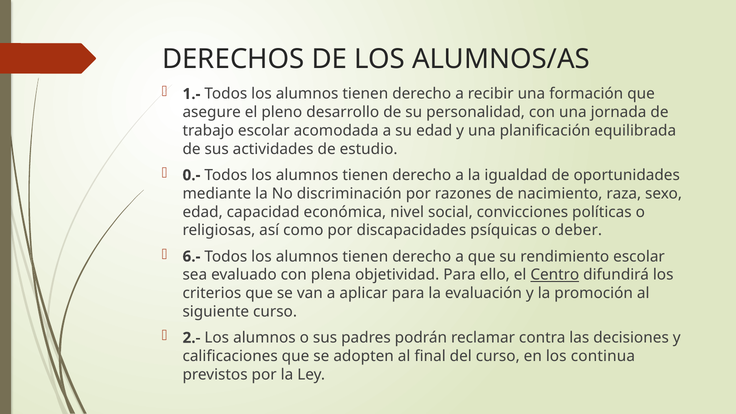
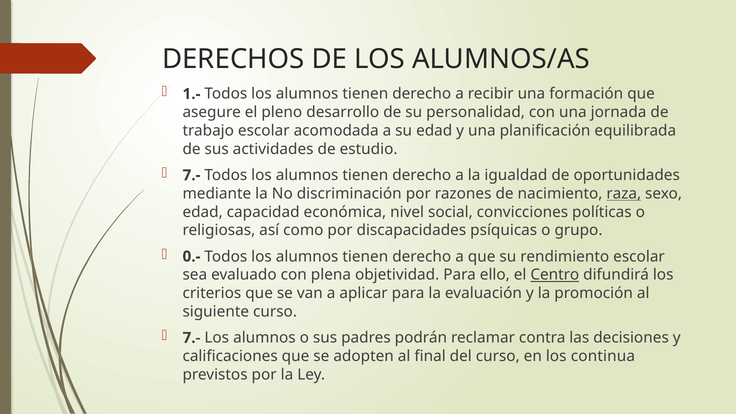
0.-: 0.- -> 7.- (192, 175)
raza underline: none -> present (624, 194)
deber: deber -> grupo (578, 230)
6.-: 6.- -> 0.- (192, 257)
2.-: 2.- -> 7.- (192, 338)
